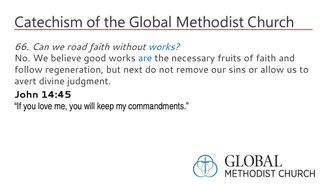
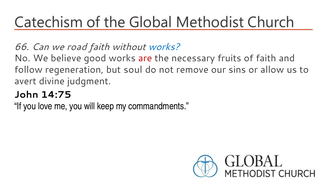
are colour: blue -> red (145, 58)
next: next -> soul (133, 70)
14:45: 14:45 -> 14:75 (56, 95)
